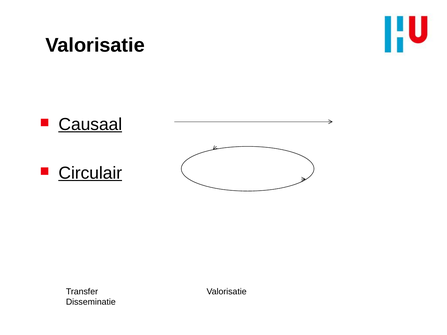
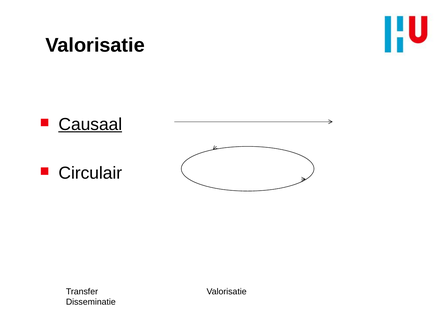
Circulair underline: present -> none (90, 173)
